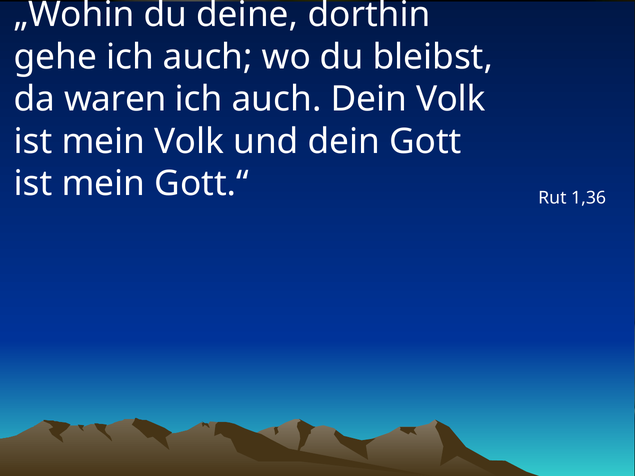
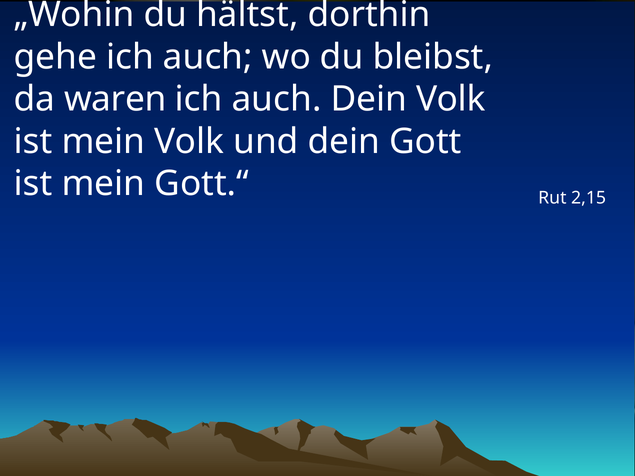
deine: deine -> hältst (247, 15)
1,36: 1,36 -> 2,15 (589, 198)
